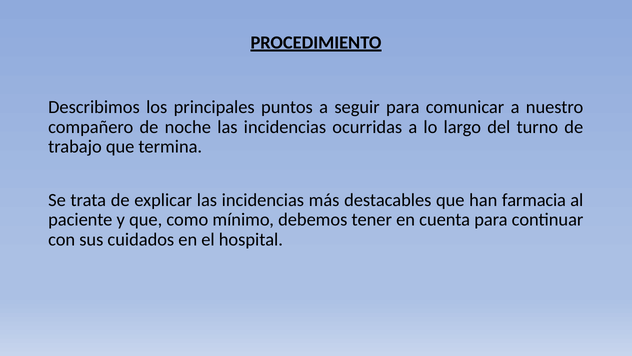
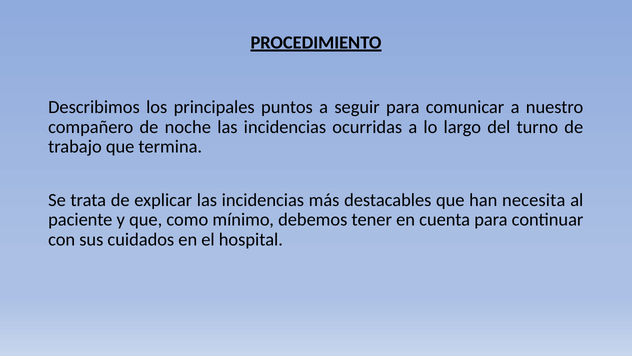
farmacia: farmacia -> necesita (534, 200)
